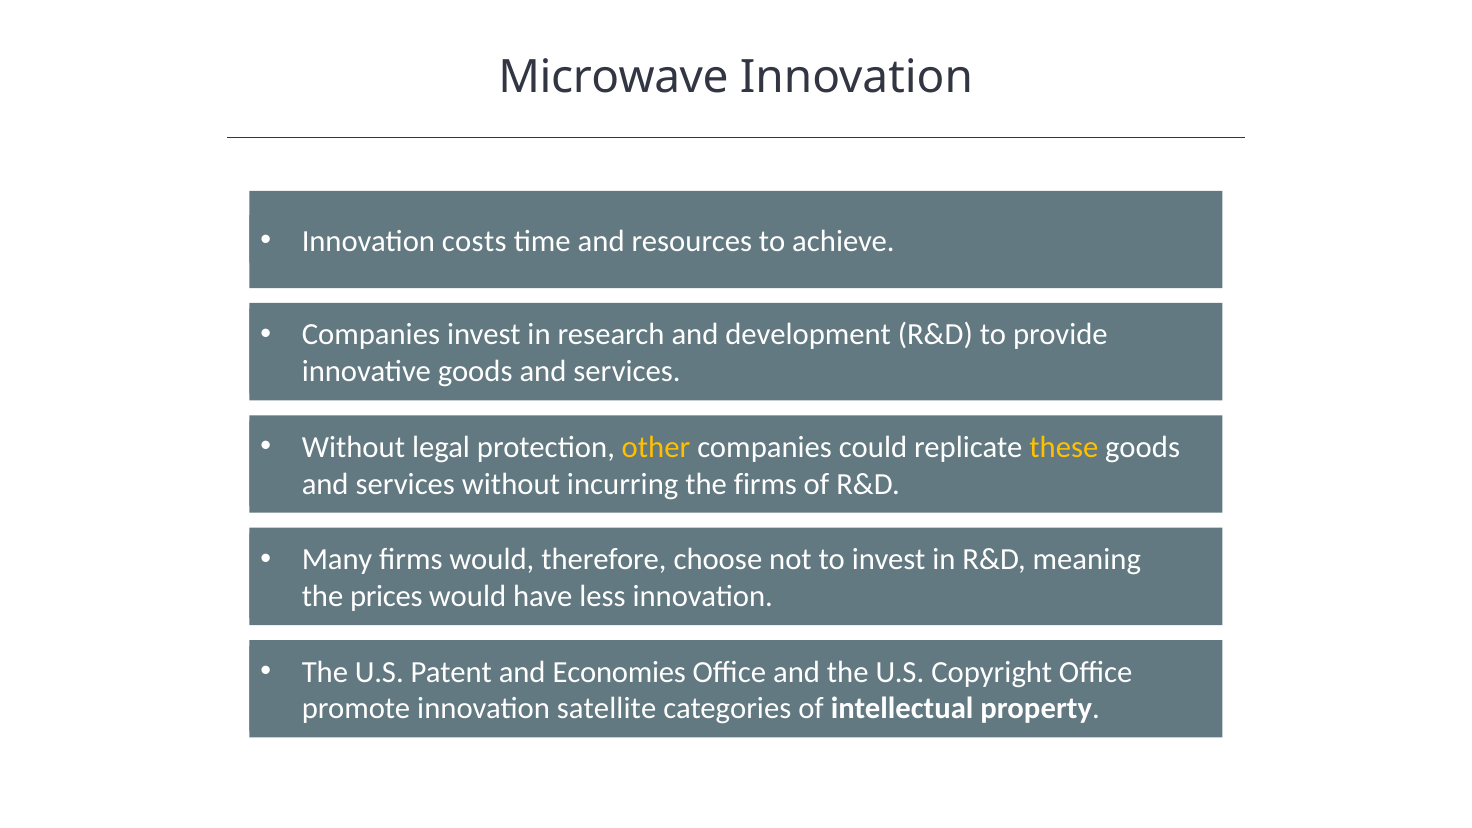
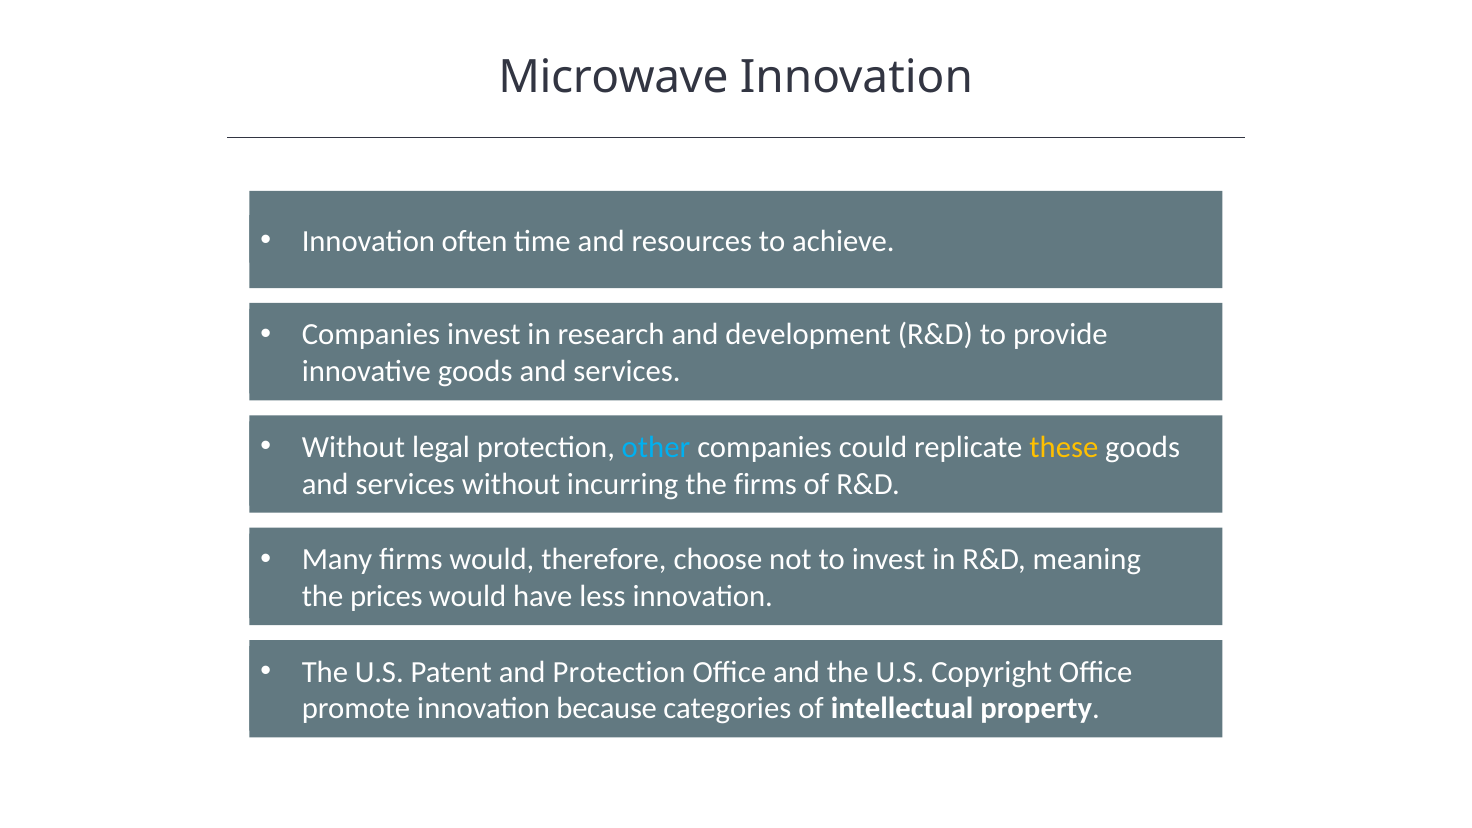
costs: costs -> often (475, 241)
other colour: yellow -> light blue (656, 447)
and Economies: Economies -> Protection (619, 672)
satellite: satellite -> because (607, 709)
